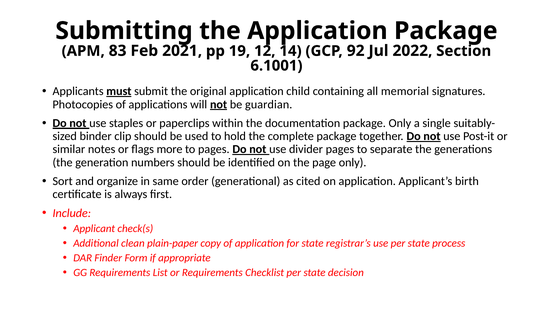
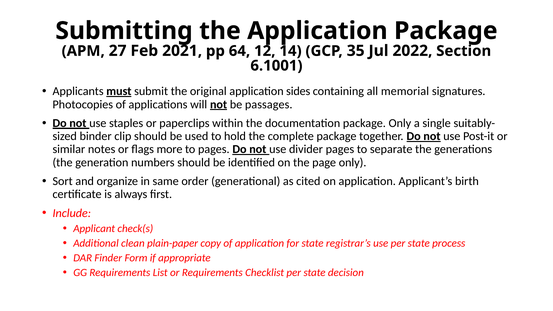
83: 83 -> 27 (118, 51)
19: 19 -> 64 (239, 51)
92: 92 -> 35 (356, 51)
child: child -> sides (298, 91)
guardian: guardian -> passages (269, 104)
